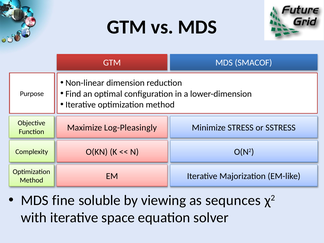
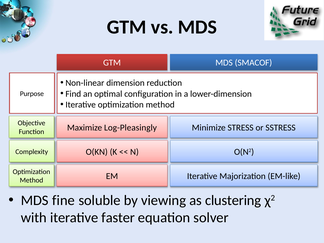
sequnces: sequnces -> clustering (233, 200)
space: space -> faster (118, 218)
